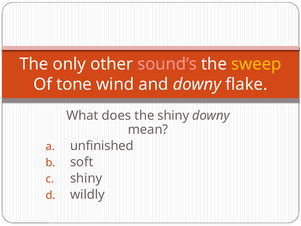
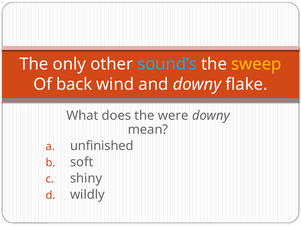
sound’s colour: pink -> light blue (167, 64)
tone: tone -> back (74, 84)
the shiny: shiny -> were (173, 116)
